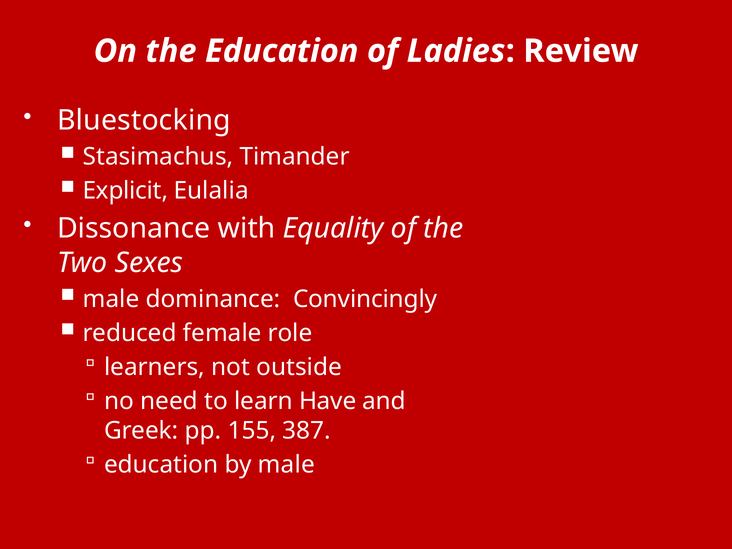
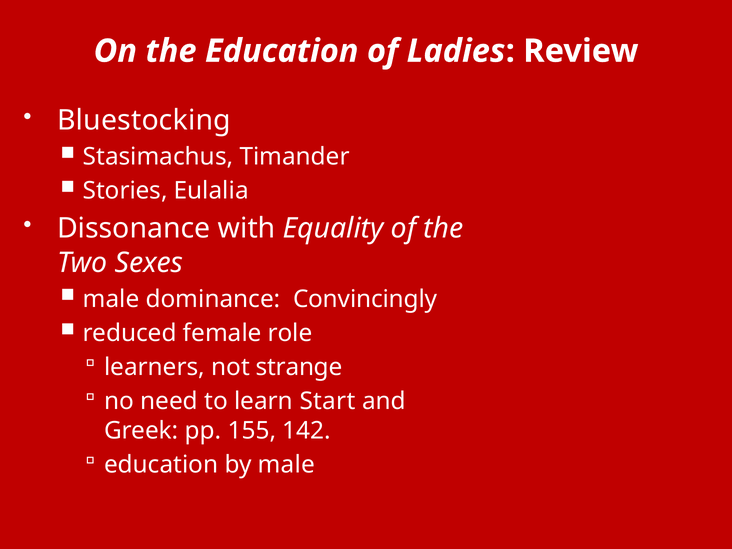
Explicit: Explicit -> Stories (125, 191)
outside: outside -> strange (299, 367)
Have: Have -> Start (327, 401)
387: 387 -> 142 (307, 431)
